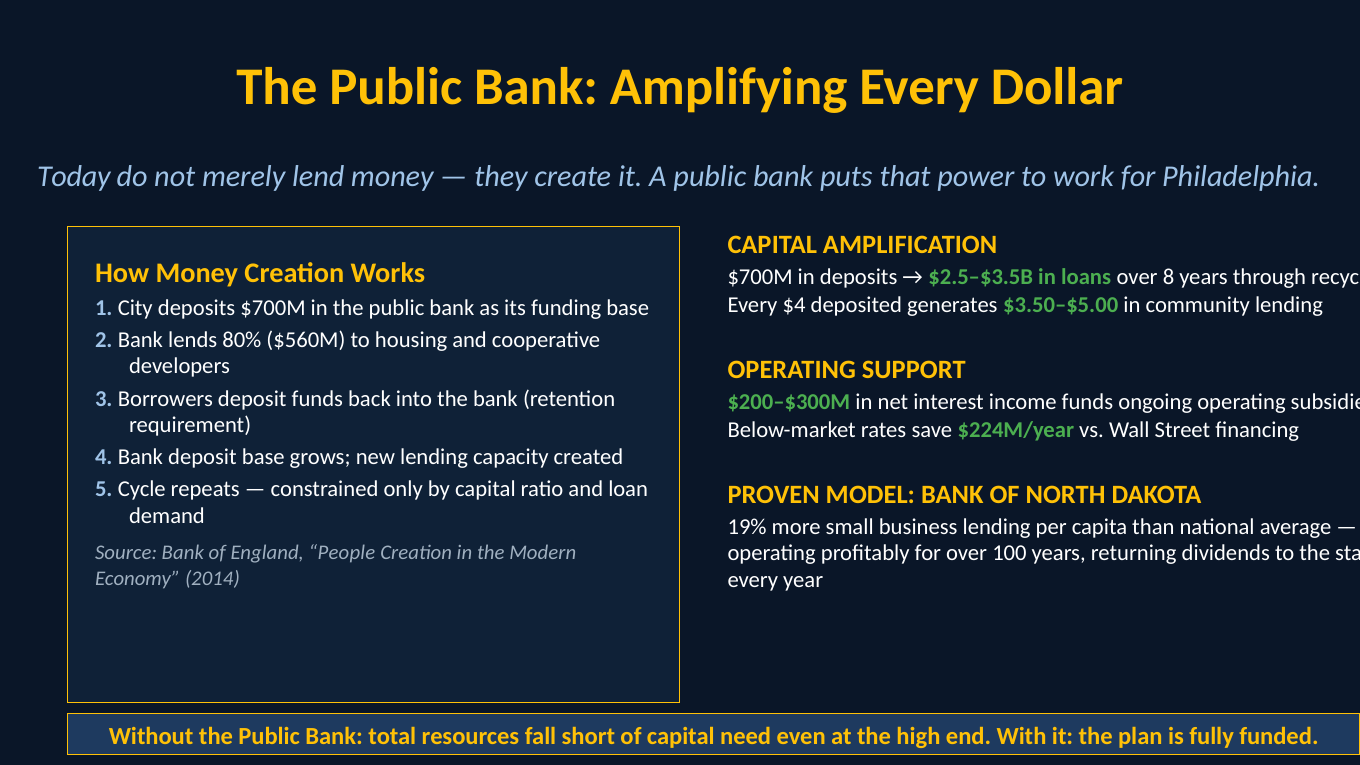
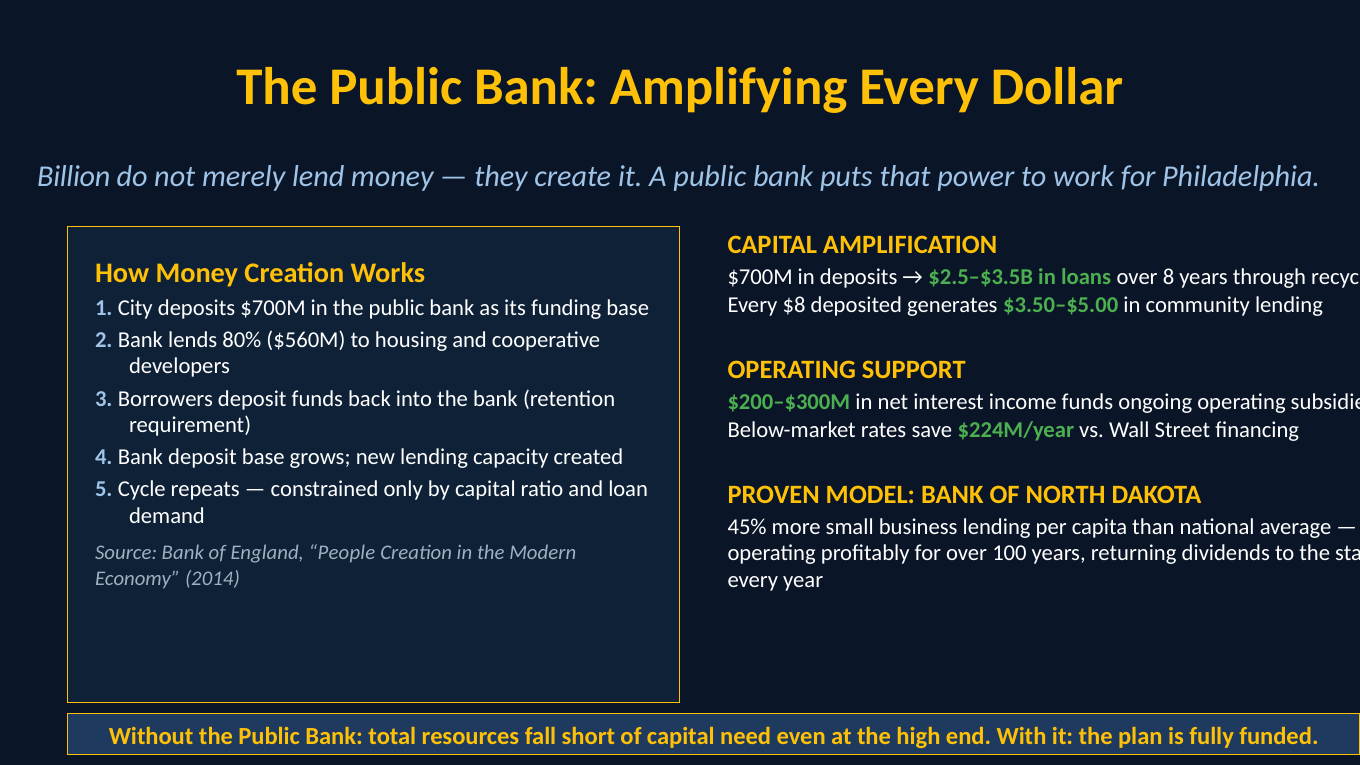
Today: Today -> Billion (74, 177)
$4: $4 -> $8 (794, 305)
19%: 19% -> 45% (747, 527)
